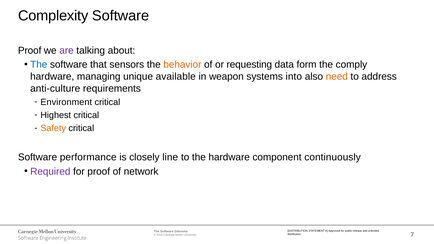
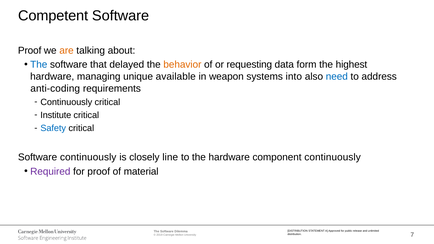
Complexity: Complexity -> Competent (53, 16)
are colour: purple -> orange (67, 51)
sensors: sensors -> delayed (127, 65)
comply: comply -> highest (351, 65)
need colour: orange -> blue (337, 77)
anti-culture: anti-culture -> anti-coding (55, 89)
Environment: Environment -> Continuously (66, 102)
Highest: Highest -> Institute (56, 115)
Safety colour: orange -> blue (53, 128)
Software performance: performance -> continuously (88, 157)
network: network -> material (141, 172)
